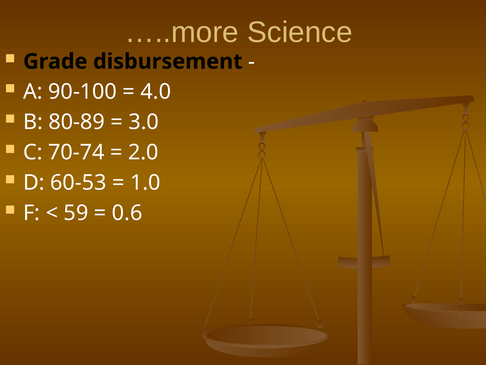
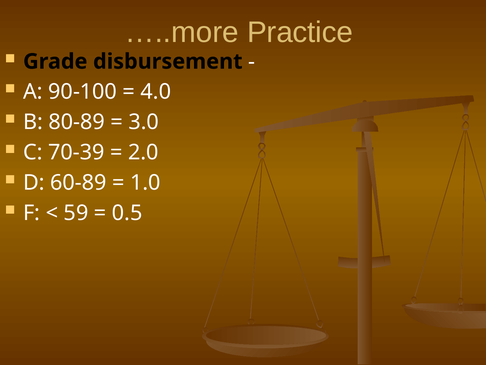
Science: Science -> Practice (300, 32)
70-74: 70-74 -> 70-39 (76, 152)
60-53: 60-53 -> 60-89 (78, 182)
0.6: 0.6 -> 0.5 (127, 213)
